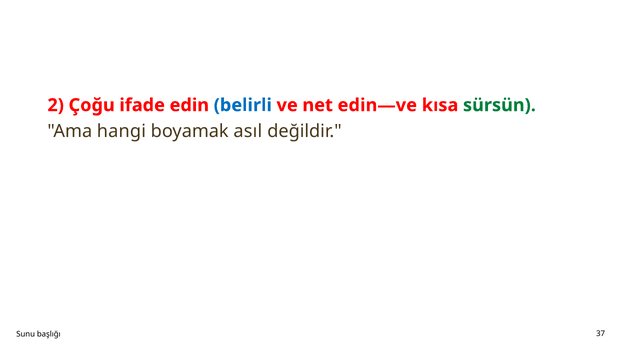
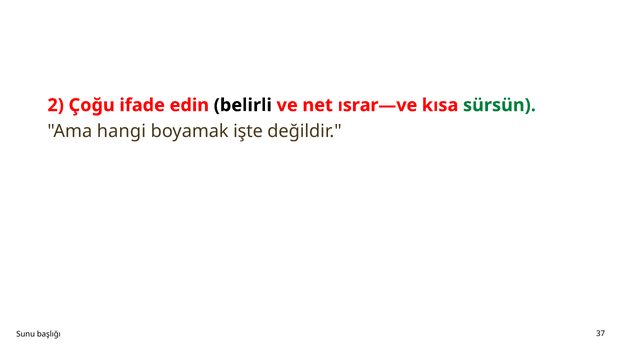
belirli colour: blue -> black (243, 105)
edin—ve: edin—ve -> ısrar—ve (377, 105)
asıl: asıl -> işte (248, 131)
